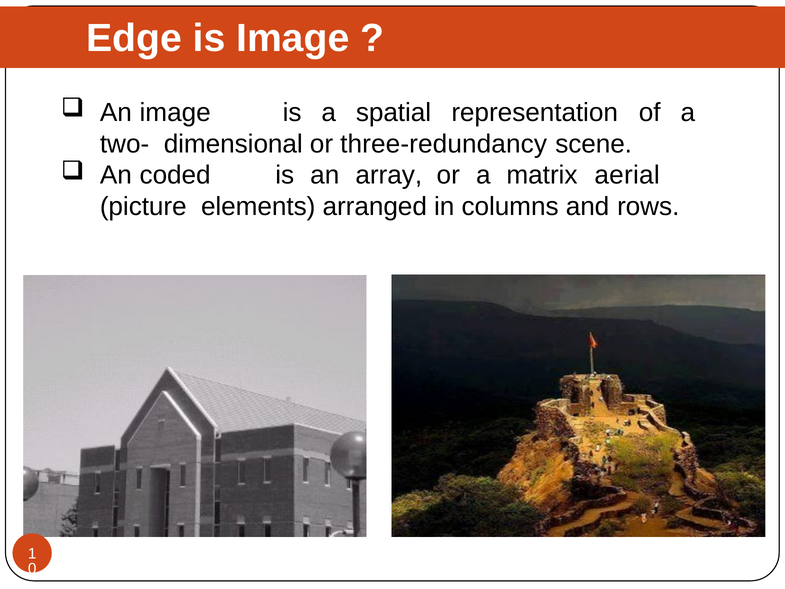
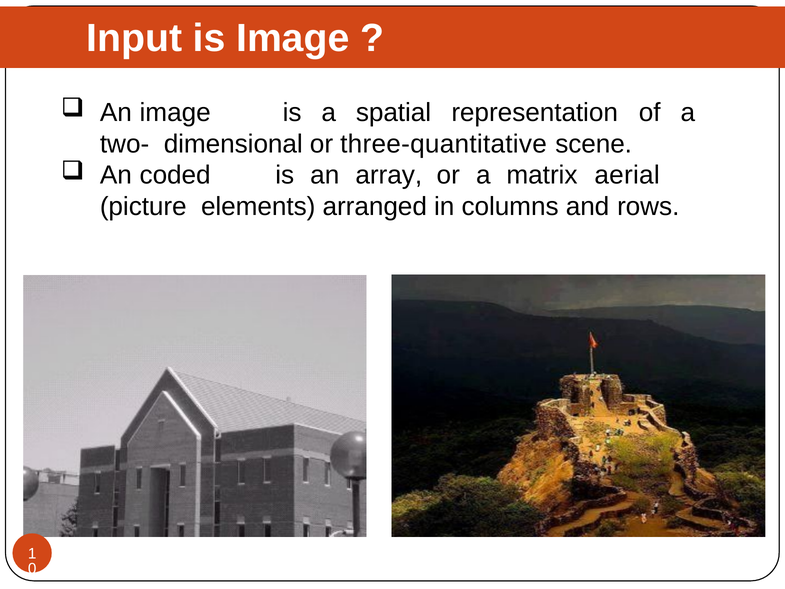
Edge: Edge -> Input (134, 38)
three-redundancy: three-redundancy -> three-quantitative (444, 144)
